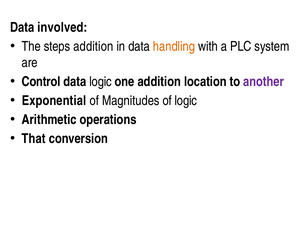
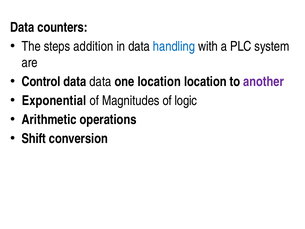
involved: involved -> counters (62, 27)
handling colour: orange -> blue (174, 46)
data logic: logic -> data (100, 82)
one addition: addition -> location (159, 82)
That: That -> Shift (34, 138)
